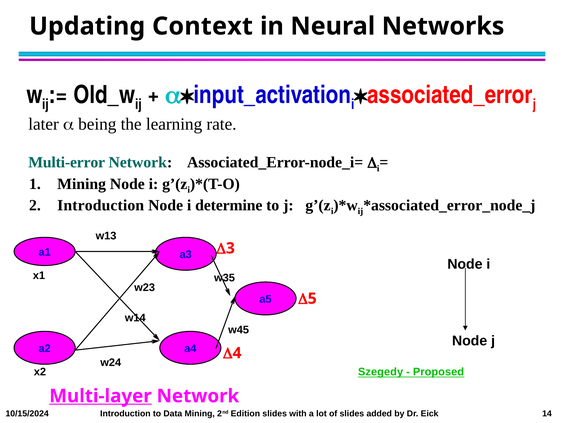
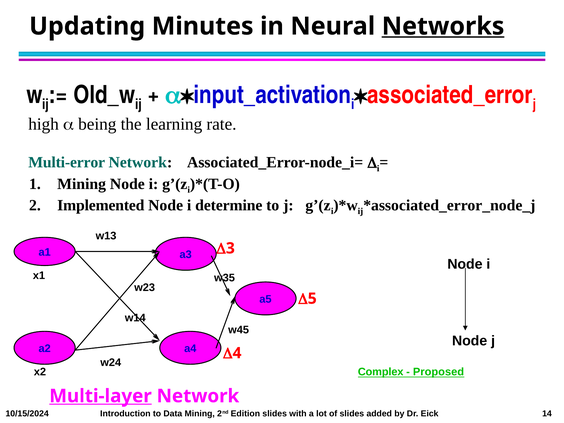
Context: Context -> Minutes (203, 26)
Networks underline: none -> present (443, 26)
later: later -> high (44, 124)
Introduction: Introduction -> Implemented (101, 205)
Szegedy: Szegedy -> Complex (381, 372)
